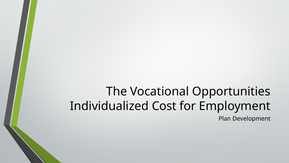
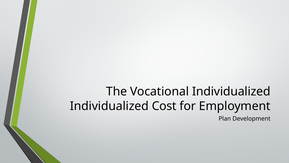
Vocational Opportunities: Opportunities -> Individualized (231, 91)
